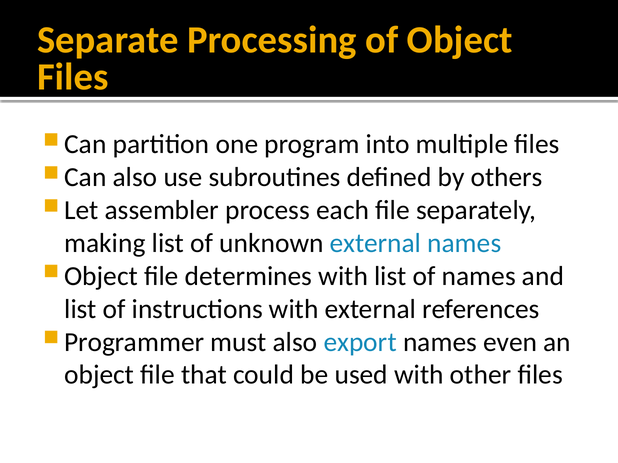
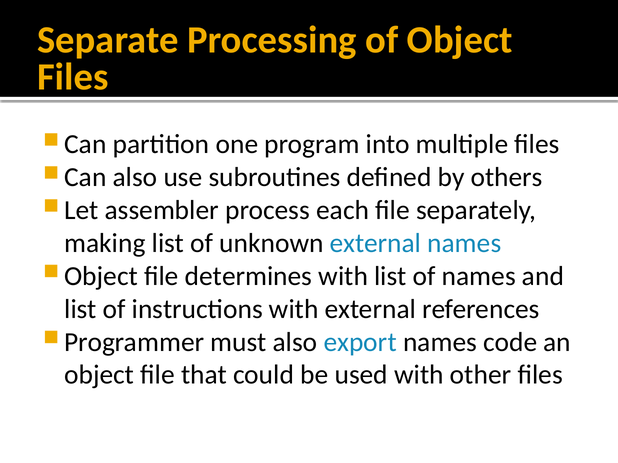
even: even -> code (510, 342)
